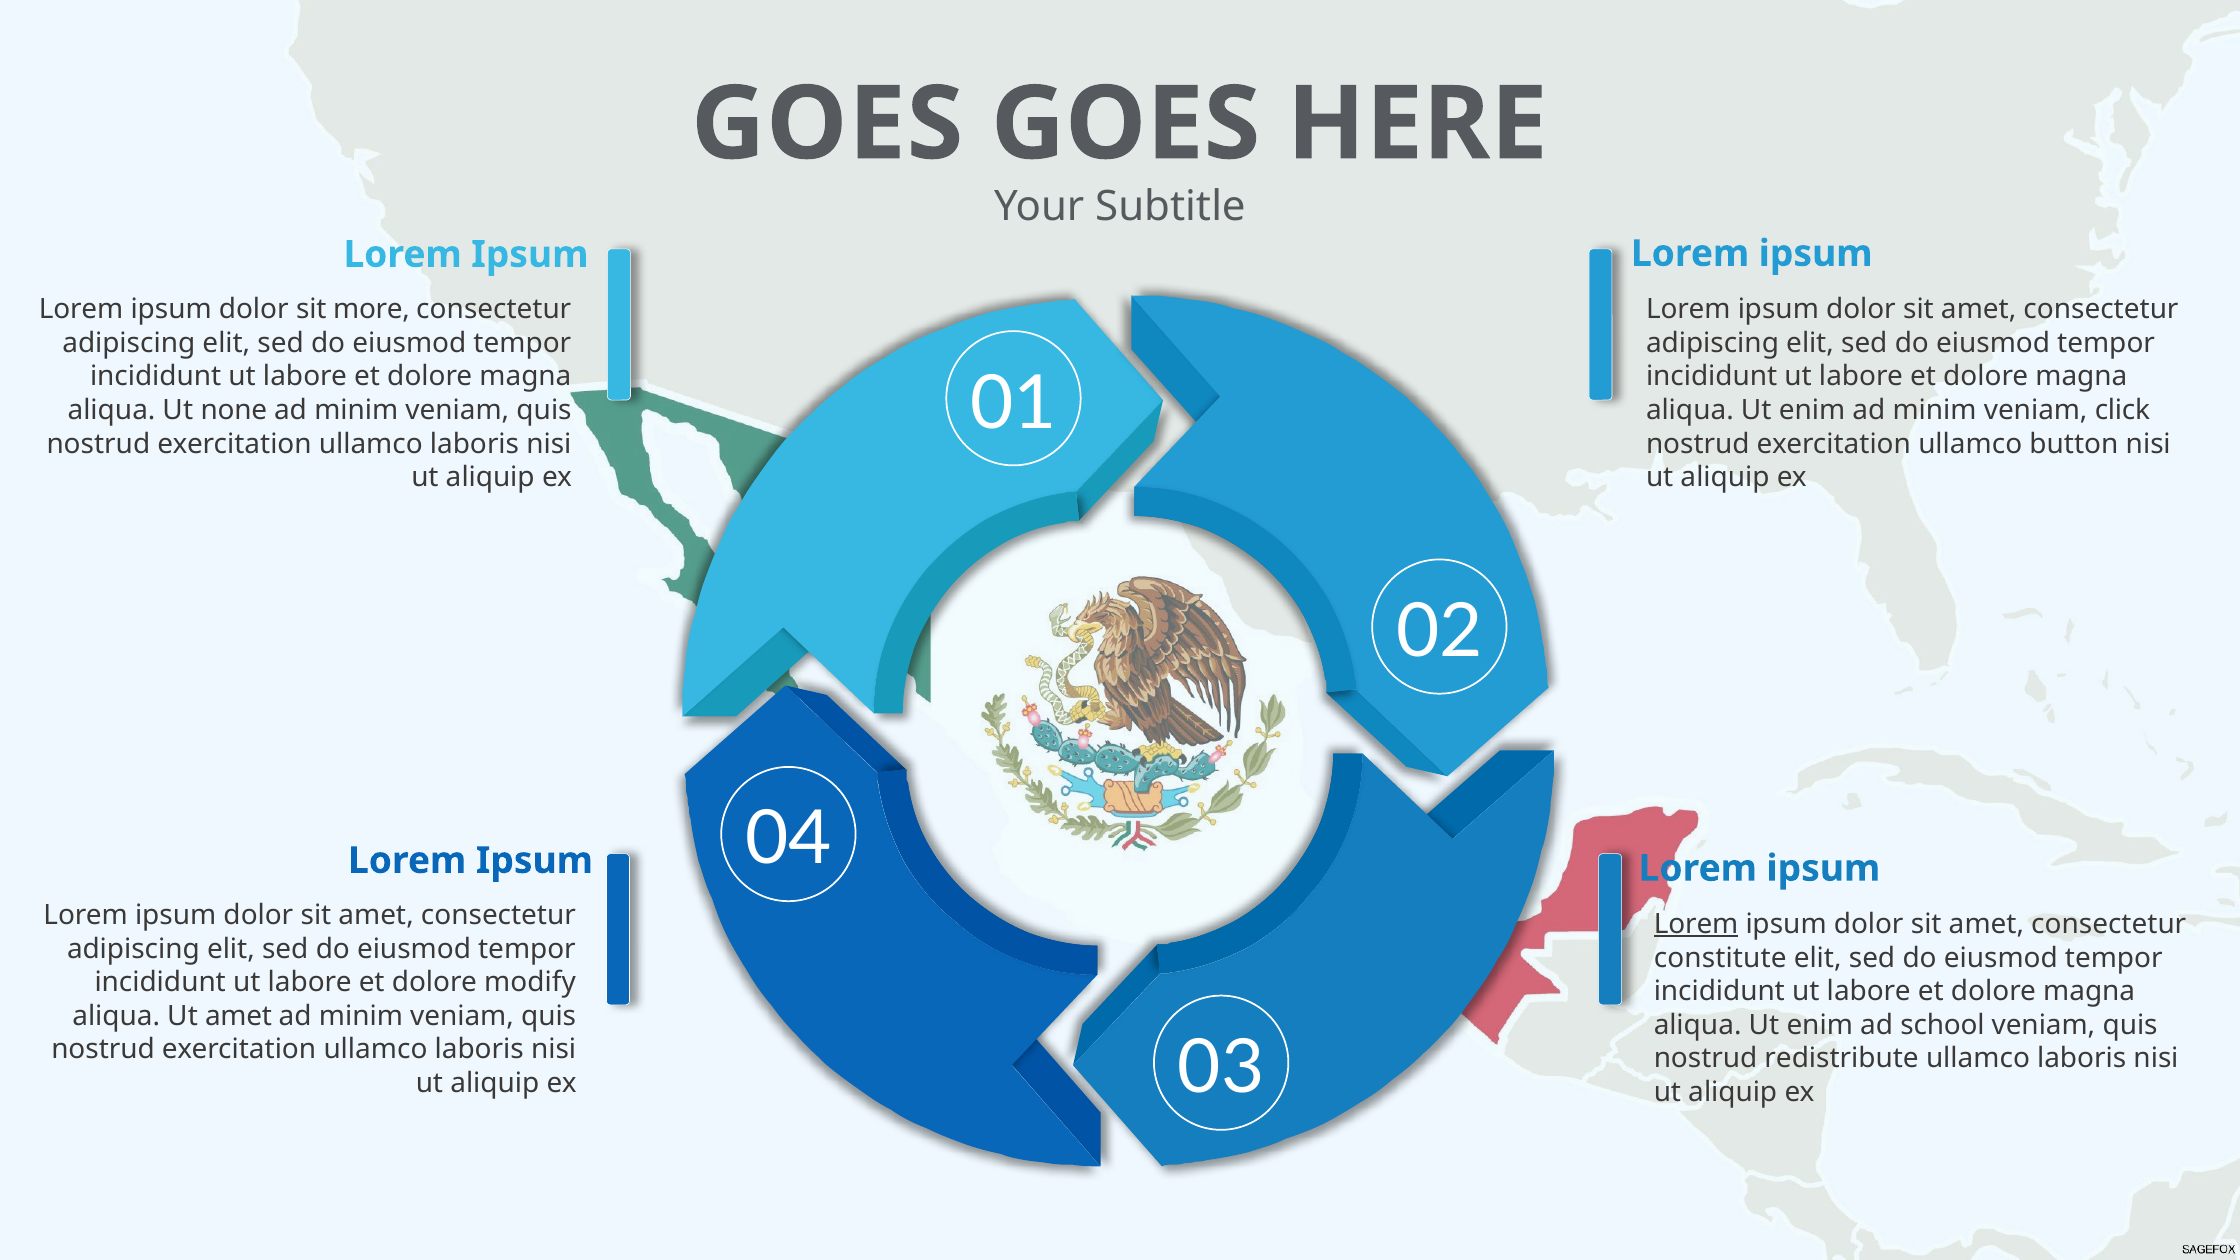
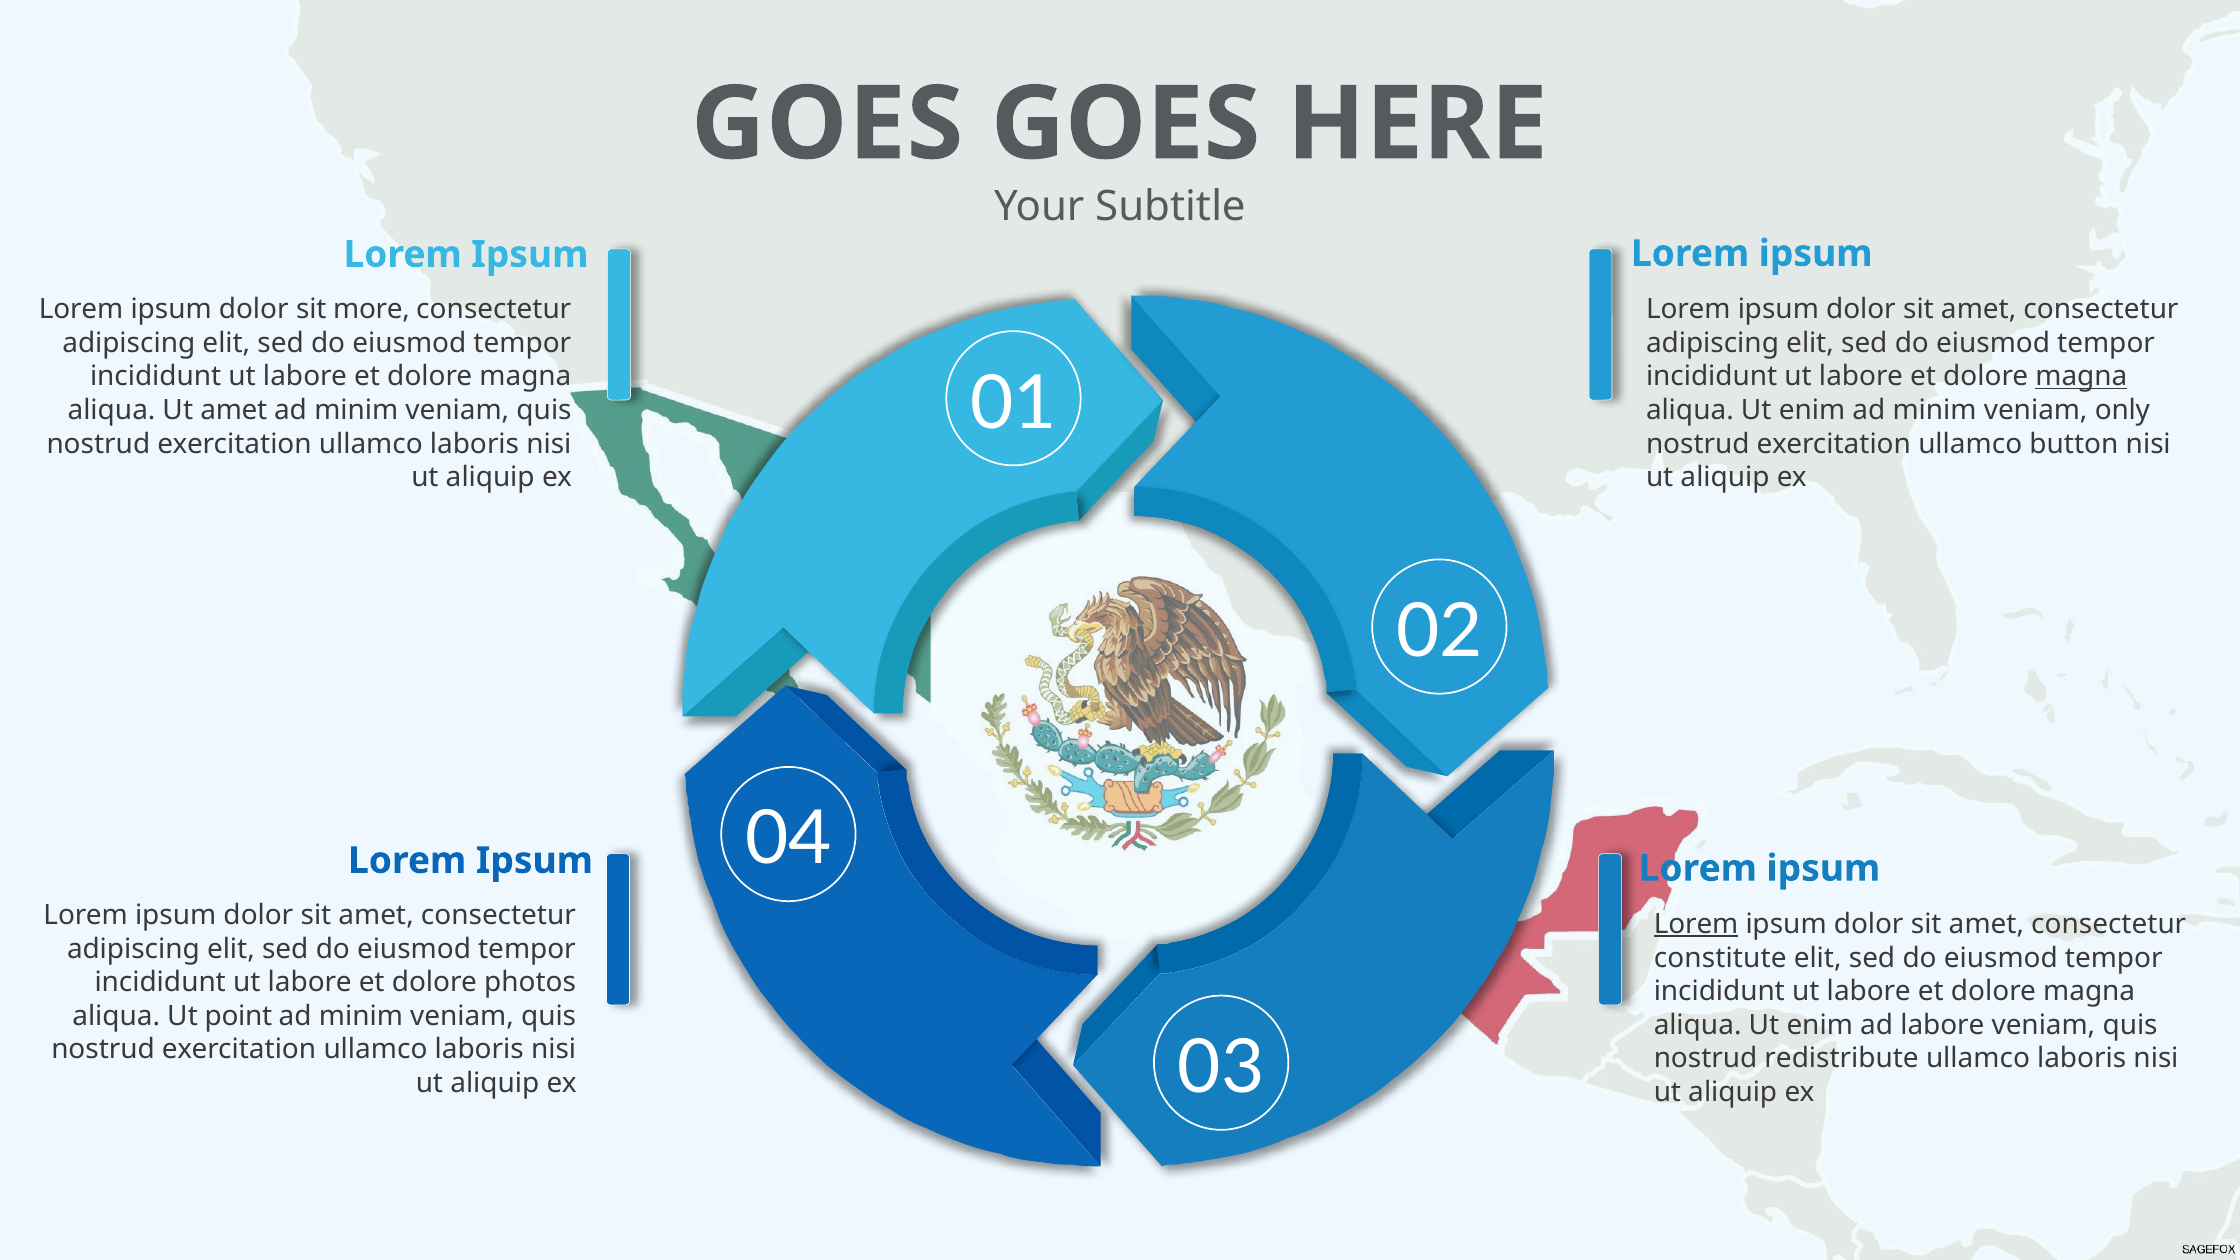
magna underline: none -> present (2081, 377)
Ut none: none -> amet (234, 410)
click: click -> only (2122, 410)
modify: modify -> photos (530, 983)
Ut amet: amet -> point (238, 1016)
ad school: school -> labore (1942, 1025)
